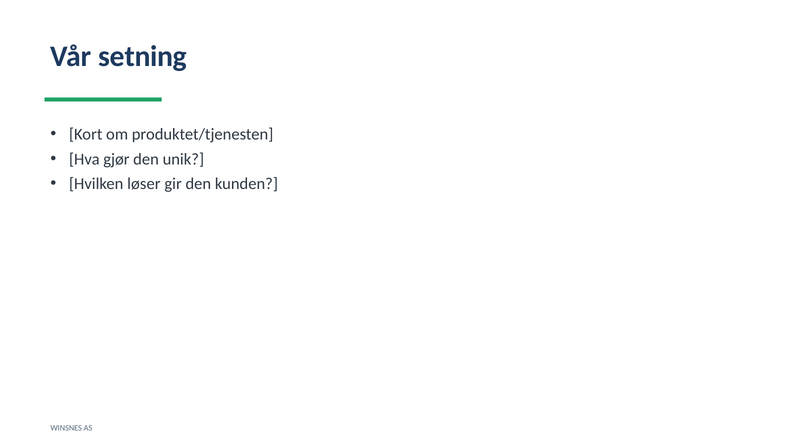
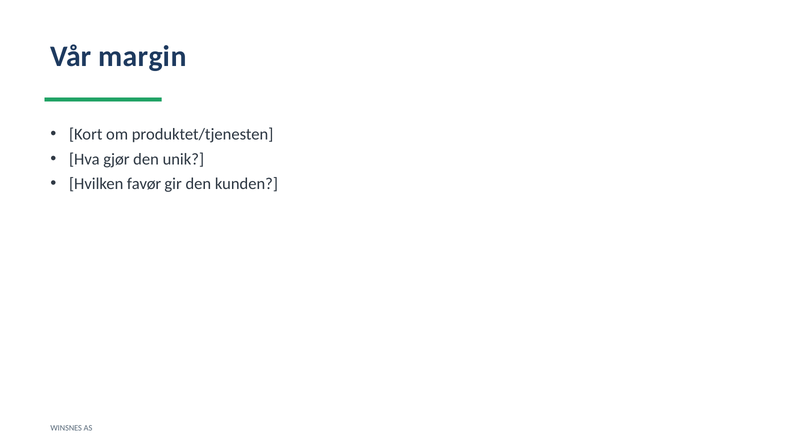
setning: setning -> margin (142, 57)
løser: løser -> favør (144, 184)
